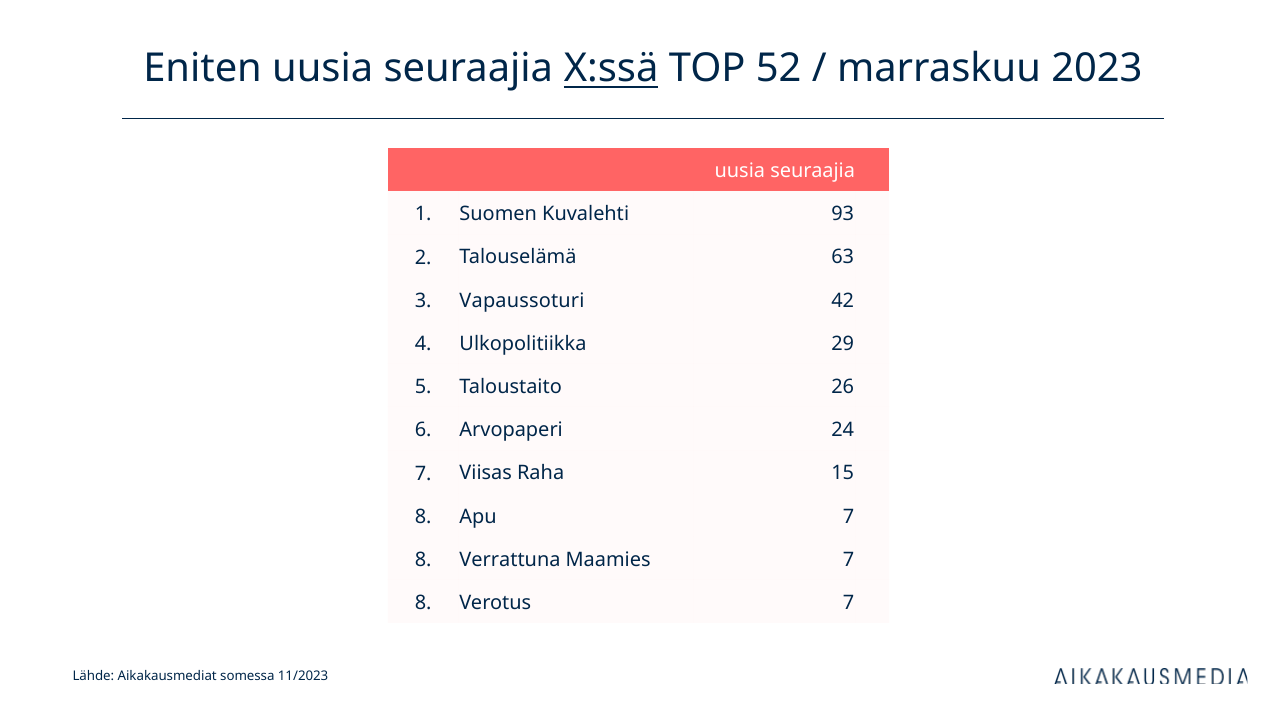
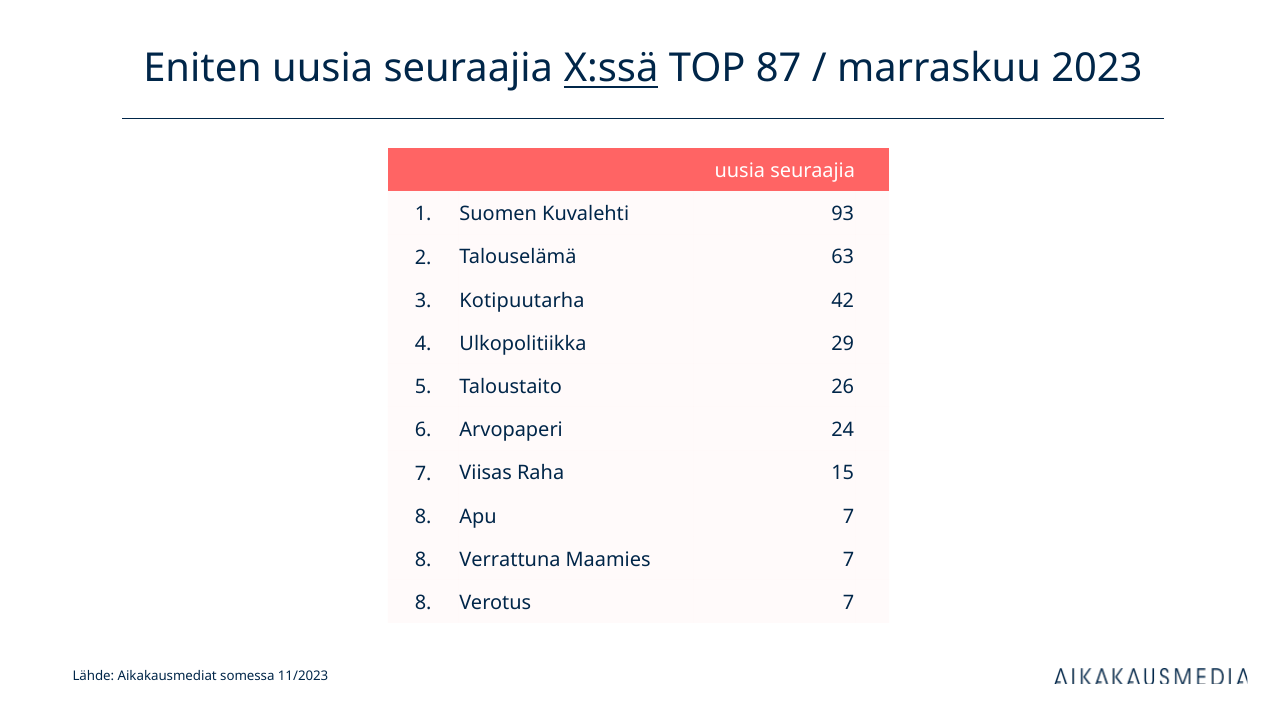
52: 52 -> 87 (779, 69)
Vapaussoturi: Vapaussoturi -> Kotipuutarha (522, 301)
